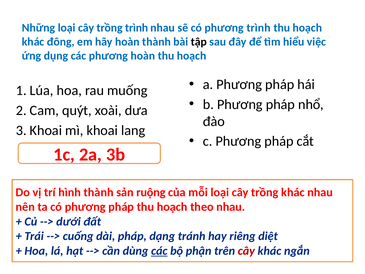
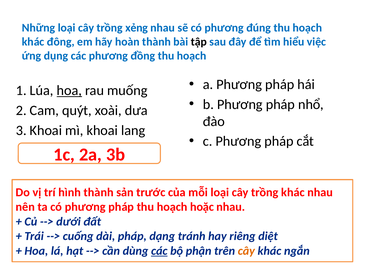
trồng trình: trình -> xẻng (137, 28)
phương trình: trình -> đúng (259, 28)
phương hoàn: hoàn -> đồng (143, 56)
hoa underline: none -> present (69, 90)
ruộng: ruộng -> trước (151, 192)
theo: theo -> hoặc (202, 207)
cây colour: red -> orange (246, 251)
